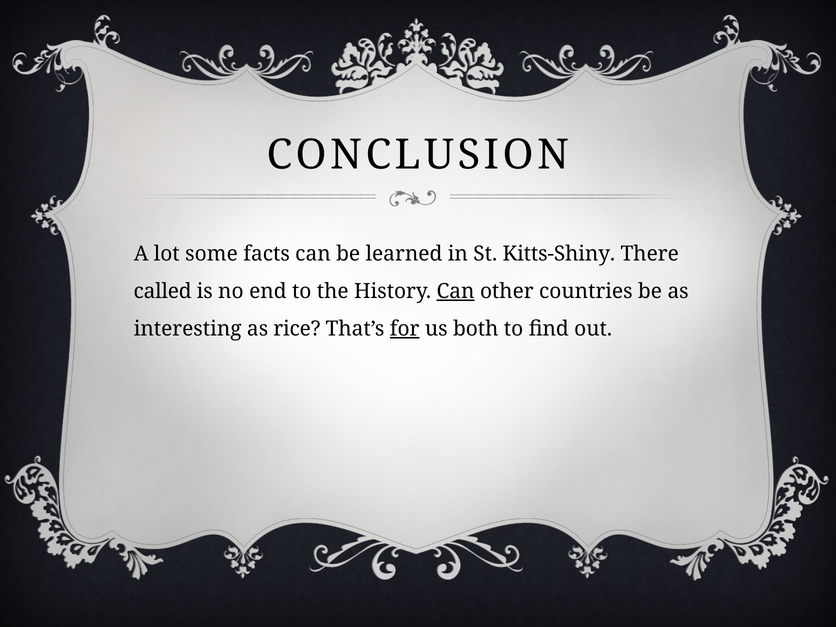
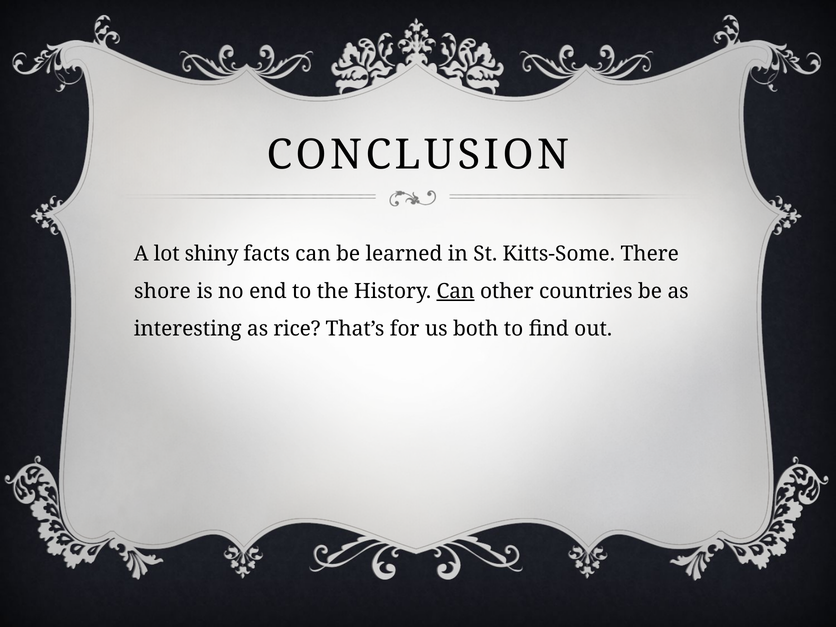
some: some -> shiny (212, 254)
Kitts-Shiny: Kitts-Shiny -> Kitts-Some (559, 254)
called: called -> shore (162, 291)
for underline: present -> none (405, 329)
